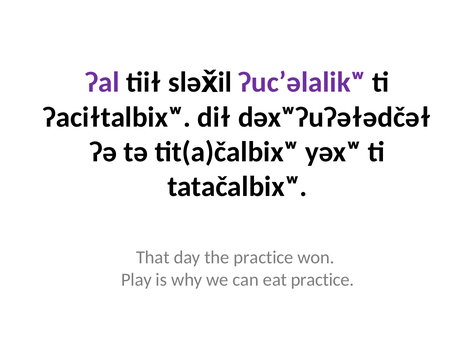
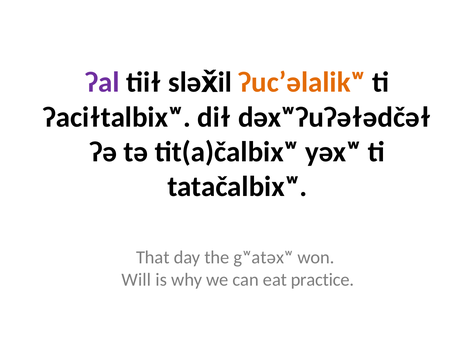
ʔuc’əlalikʷ colour: purple -> orange (302, 82)
the practice: practice -> gʷatəxʷ (263, 258)
Play: Play -> Will (136, 280)
